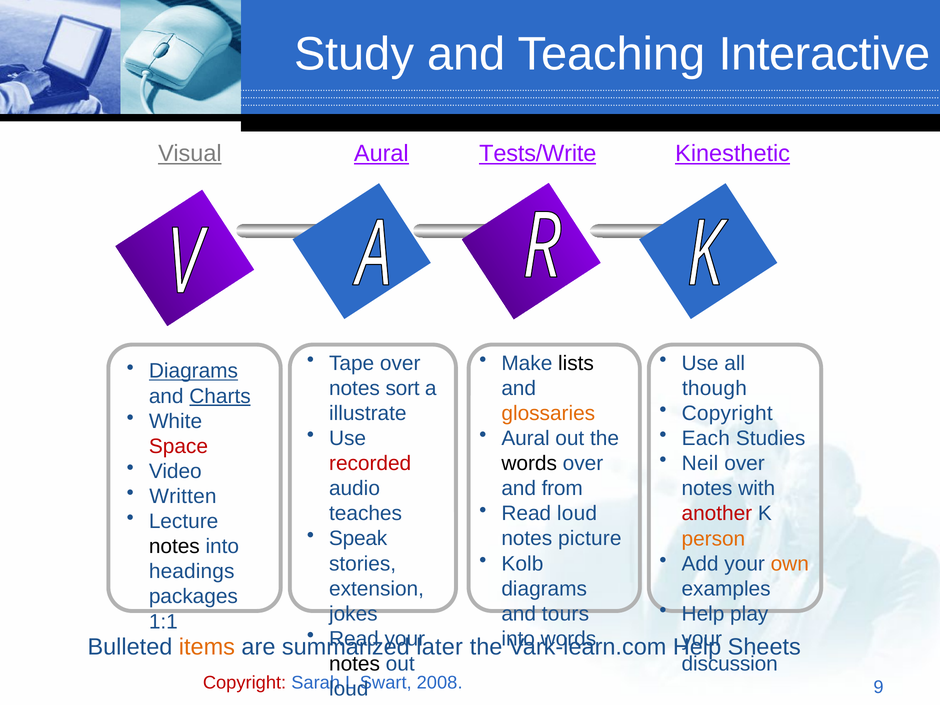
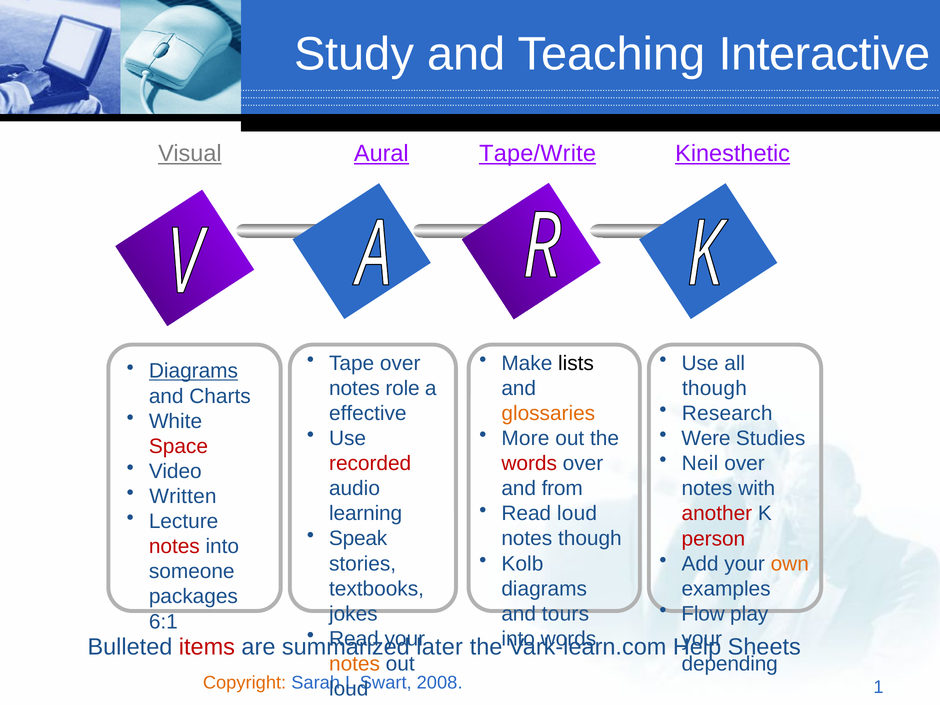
Tests/Write: Tests/Write -> Tape/Write (538, 153)
sort: sort -> role (403, 388)
Charts underline: present -> none (220, 396)
Copyright: Copyright -> Research (727, 413)
illustrate: illustrate -> effective (368, 413)
Aural: Aural -> More (525, 438)
Each: Each -> Were (706, 438)
words colour: black -> red (529, 463)
teaches: teaches -> learning (366, 514)
notes picture: picture -> though (590, 539)
person colour: orange -> red (713, 539)
notes colour: black -> red (174, 546)
headings: headings -> someone (192, 572)
extension: extension -> textbooks (377, 589)
Help: Help -> Flow (703, 614)
1:1: 1:1 -> 6:1 (163, 622)
items colour: orange -> red (207, 647)
notes colour: black -> orange (355, 664)
discussion: discussion -> depending (730, 664)
Copyright colour: red -> orange (245, 683)
9: 9 -> 1 (879, 687)
